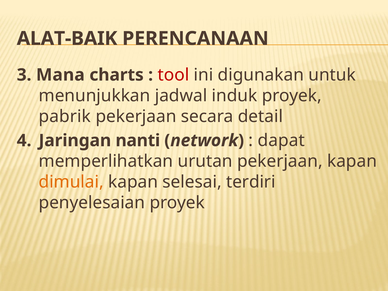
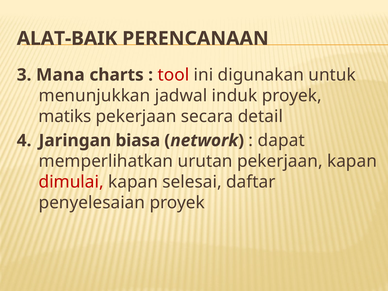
pabrik: pabrik -> matiks (65, 116)
nanti: nanti -> biasa (138, 141)
dimulai colour: orange -> red (71, 182)
terdiri: terdiri -> daftar (251, 182)
